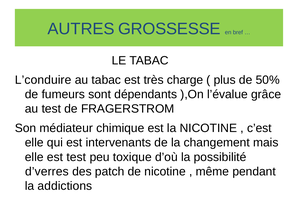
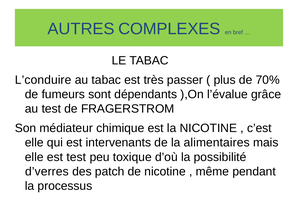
GROSSESSE: GROSSESSE -> COMPLEXES (169, 29)
charge: charge -> passer (185, 80)
50%: 50% -> 70% (268, 80)
changement: changement -> alimentaires (217, 142)
addictions: addictions -> processus (65, 186)
